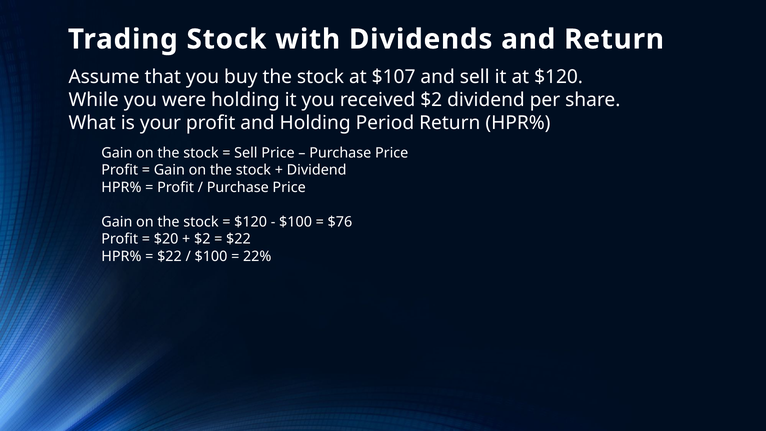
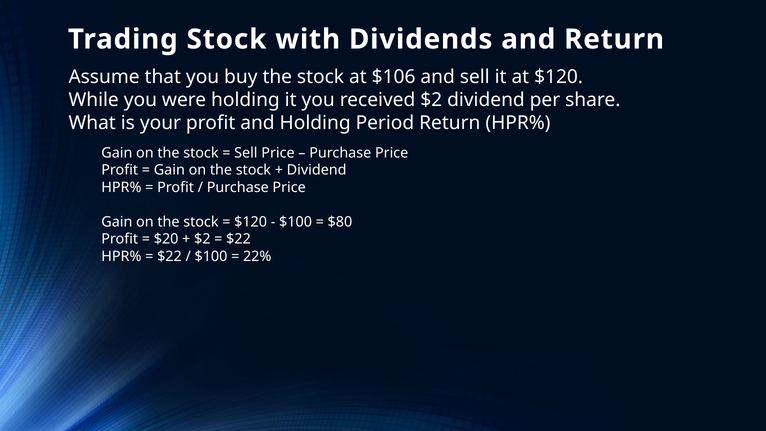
$107: $107 -> $106 (394, 77)
$76: $76 -> $80 (340, 222)
